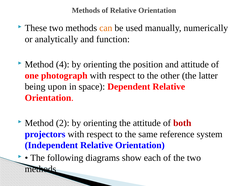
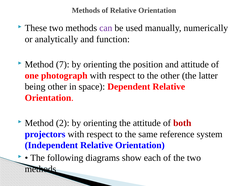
can colour: orange -> purple (106, 28)
4: 4 -> 7 (63, 64)
being upon: upon -> other (57, 87)
